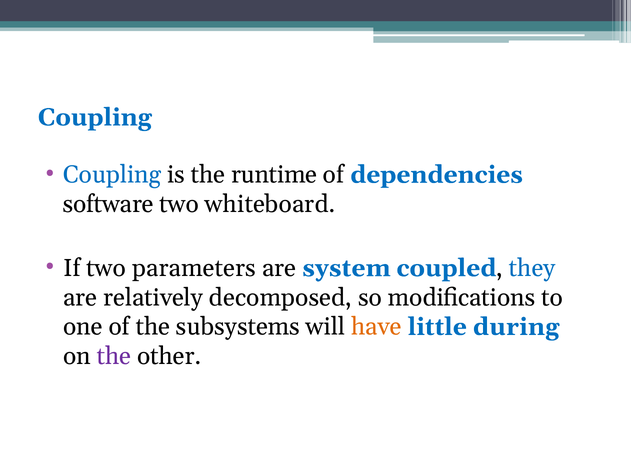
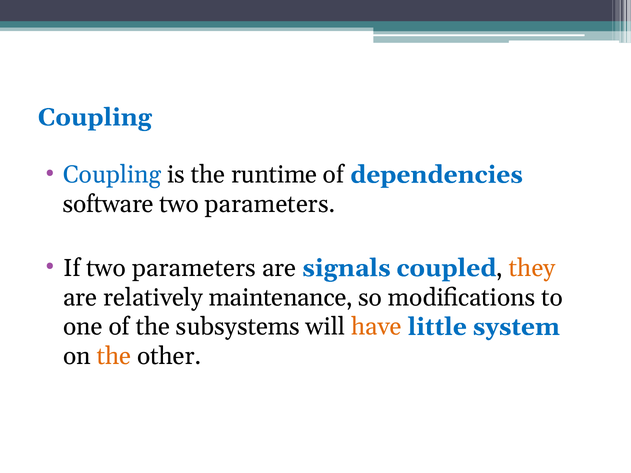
whiteboard: whiteboard -> parameters (270, 204)
system: system -> signals (346, 268)
they colour: blue -> orange (532, 268)
decomposed: decomposed -> maintenance (281, 298)
during: during -> system (516, 327)
the colour: purple -> orange (114, 356)
